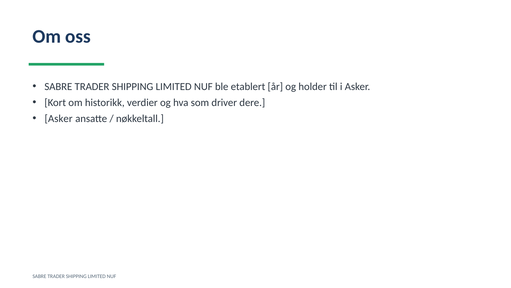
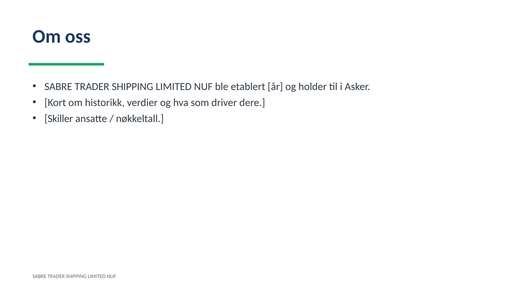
Asker: Asker -> Skiller (59, 119)
